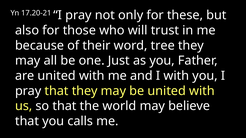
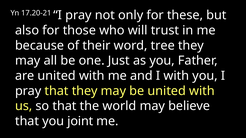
calls: calls -> joint (80, 121)
